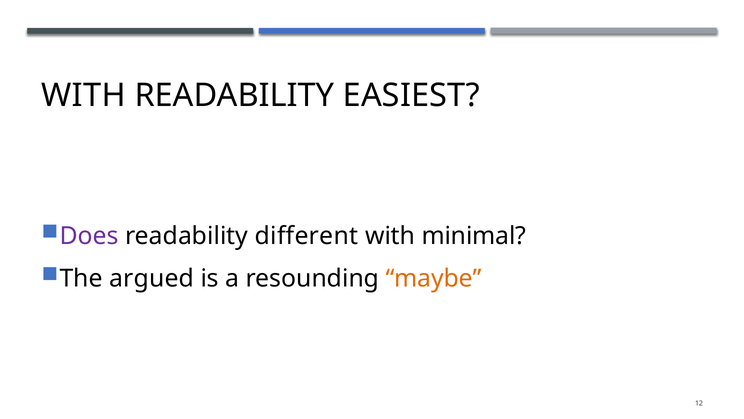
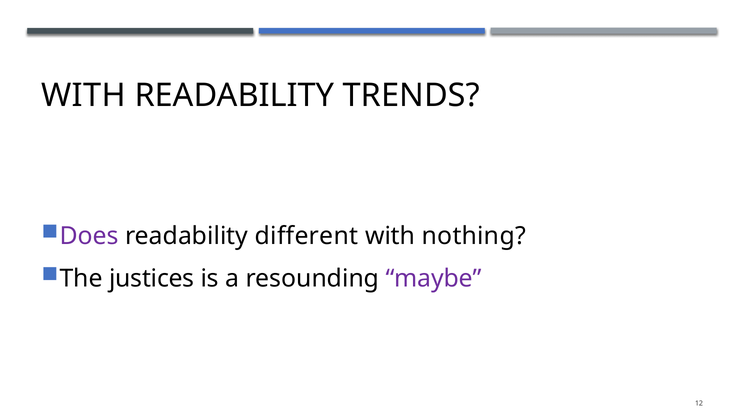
EASIEST: EASIEST -> TRENDS (411, 95)
minimal: minimal -> nothing (474, 236)
argued: argued -> justices (152, 278)
maybe colour: orange -> purple (434, 278)
